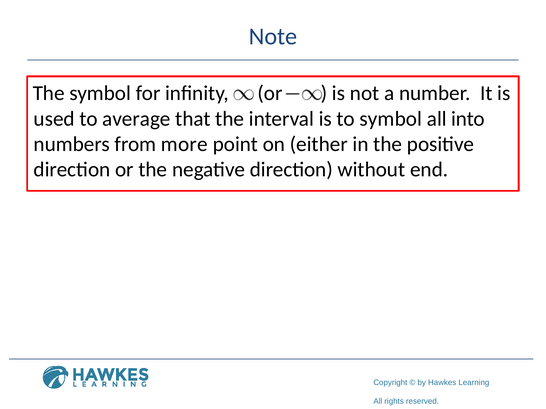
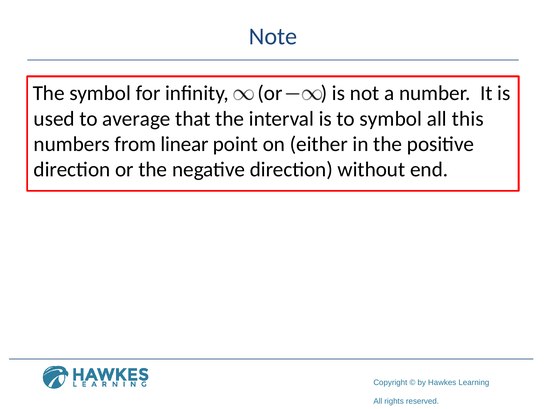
into: into -> this (468, 119)
more: more -> linear (185, 144)
